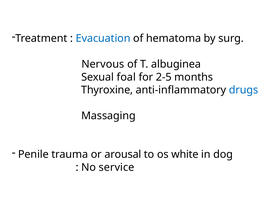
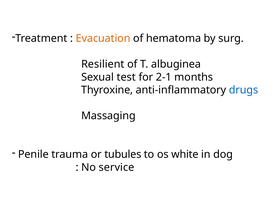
Evacuation colour: blue -> orange (103, 38)
Nervous: Nervous -> Resilient (103, 64)
foal: foal -> test (126, 77)
2-5: 2-5 -> 2-1 (164, 77)
arousal: arousal -> tubules (123, 154)
